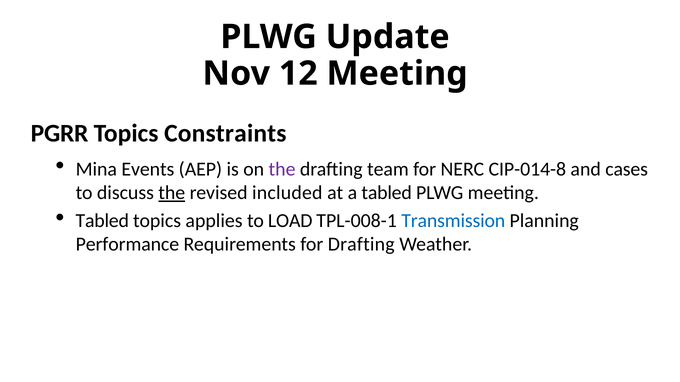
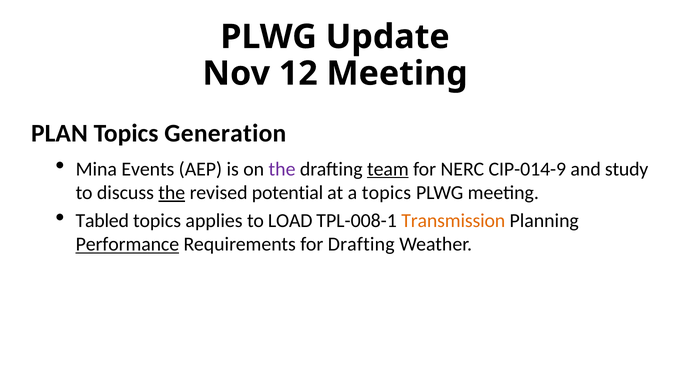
PGRR: PGRR -> PLAN (59, 134)
Constraints: Constraints -> Generation (225, 134)
team underline: none -> present (388, 169)
CIP-014-8: CIP-014-8 -> CIP-014-9 (527, 169)
cases: cases -> study (627, 169)
included: included -> potential (287, 193)
a tabled: tabled -> topics (386, 193)
Transmission colour: blue -> orange (453, 221)
Performance underline: none -> present (127, 245)
